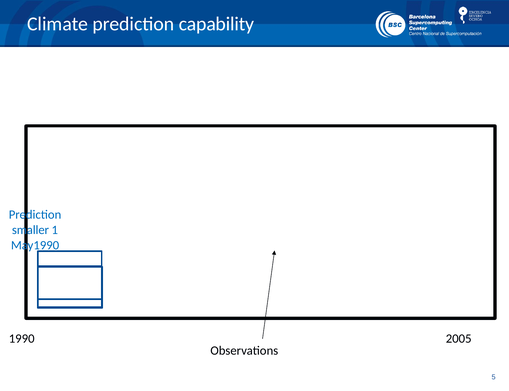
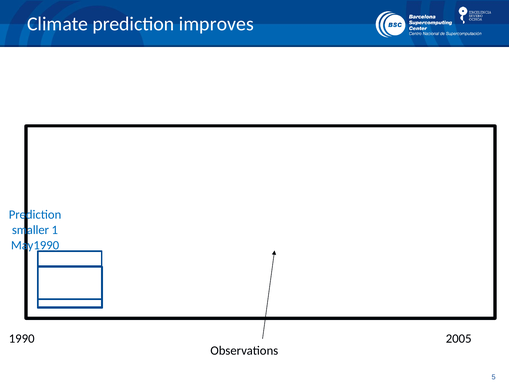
capability: capability -> improves (216, 24)
